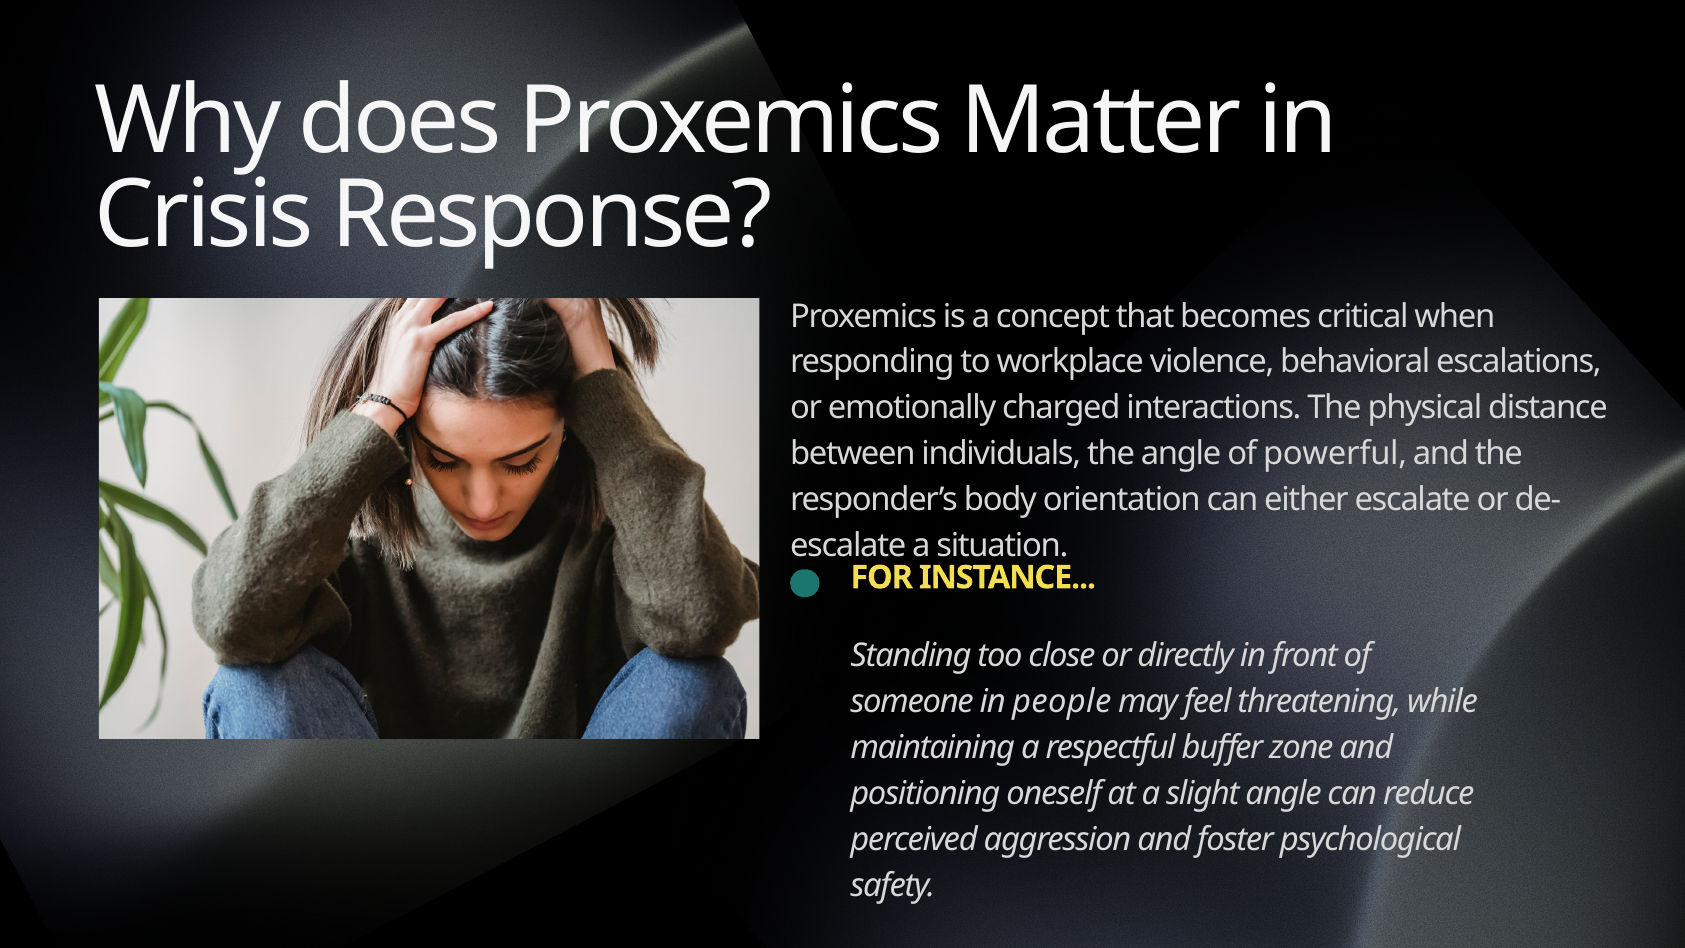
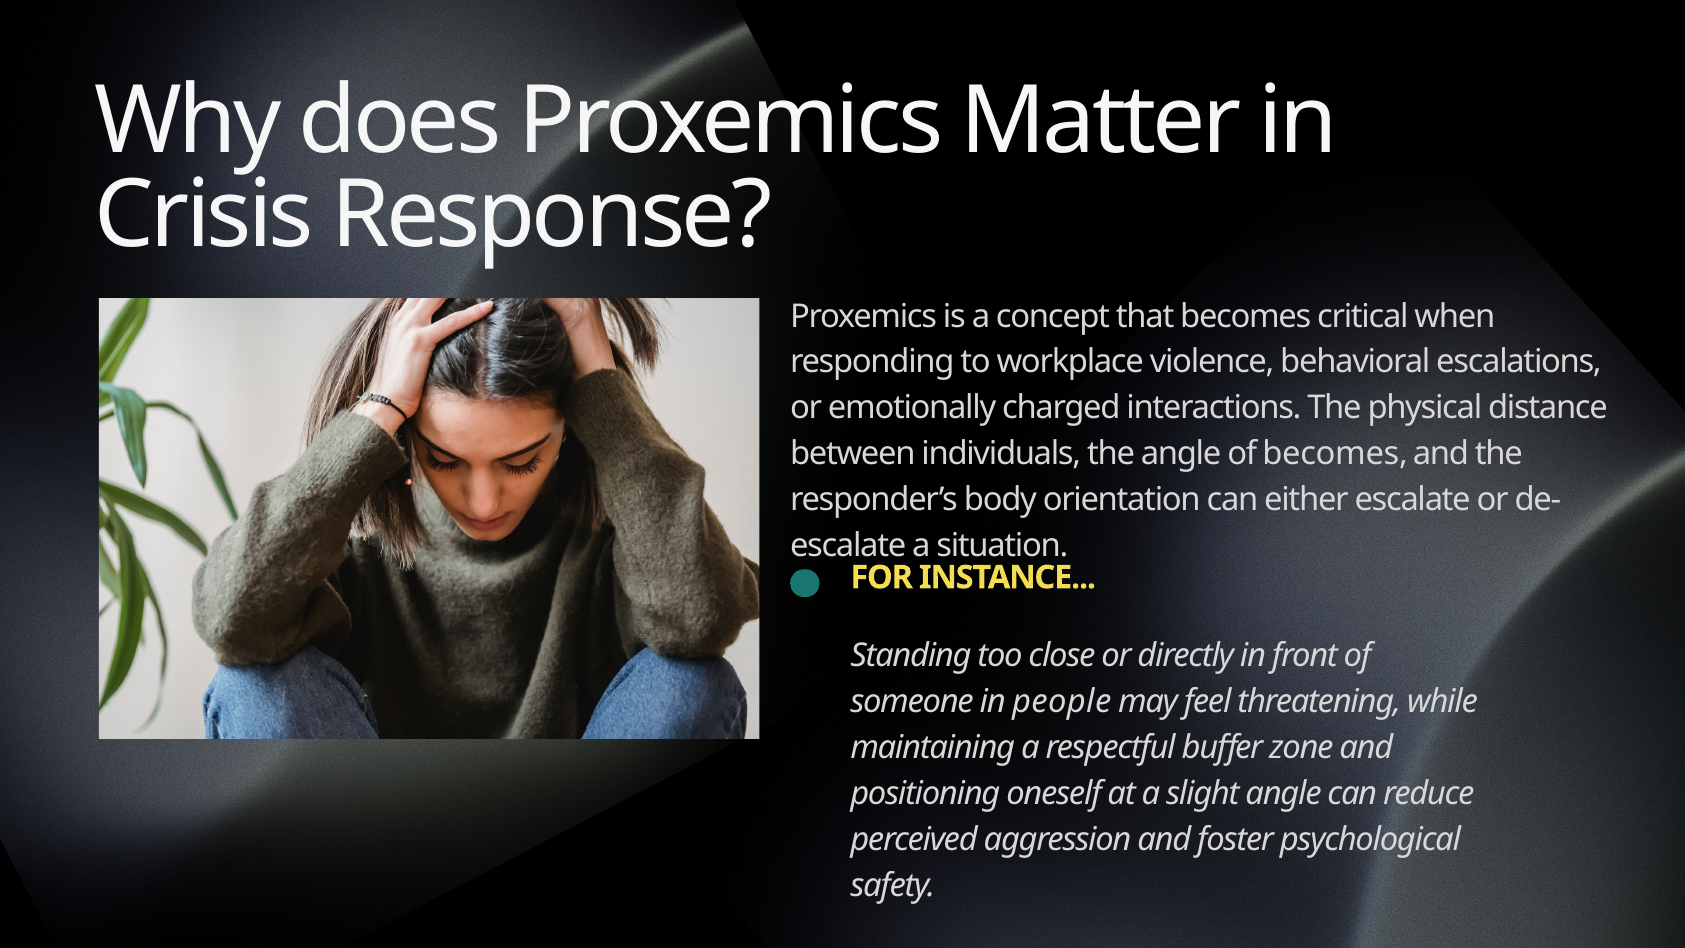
of powerful: powerful -> becomes (1335, 454)
